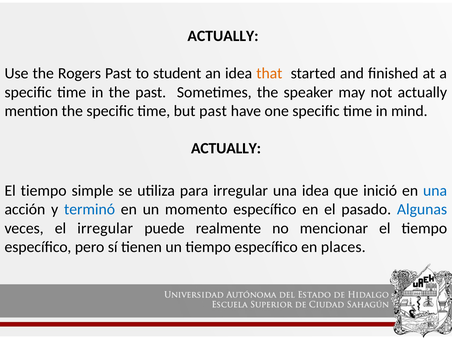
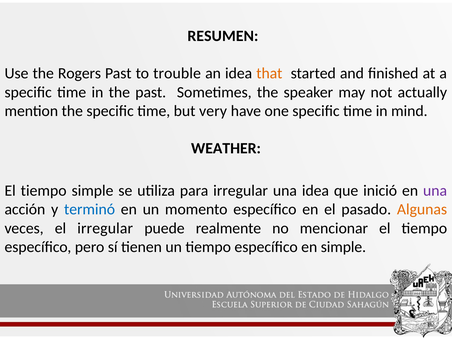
ACTUALLY: ACTUALLY -> RESUMEN (223, 36)
student: student -> trouble (177, 73)
but past: past -> very (213, 111)
ACTUALLY: ACTUALLY -> WEATHER (226, 148)
una colour: blue -> purple (435, 191)
Algunas colour: blue -> orange (422, 209)
en places: places -> simple (343, 247)
